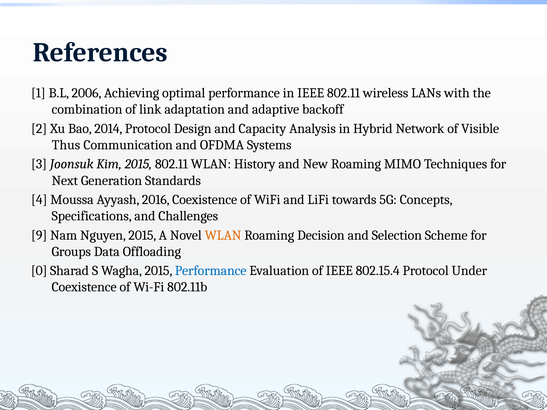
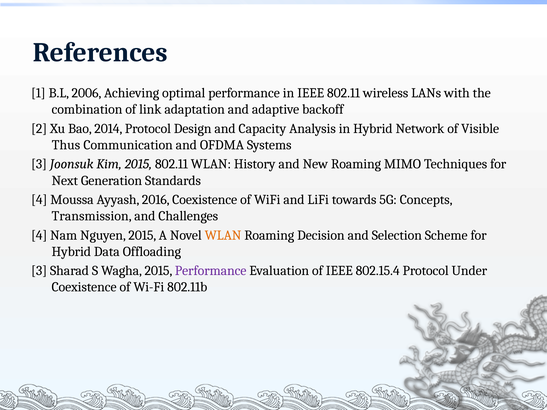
Specifications: Specifications -> Transmission (92, 216)
9: 9 -> 4 (39, 235)
Groups: Groups -> Hybrid (71, 252)
0: 0 -> 3 (39, 271)
Performance colour: blue -> purple (211, 271)
